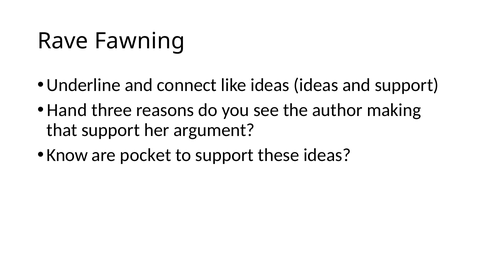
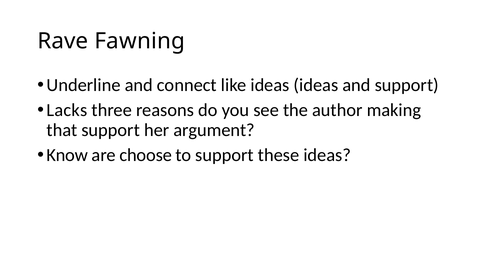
Hand: Hand -> Lacks (67, 110)
pocket: pocket -> choose (146, 155)
